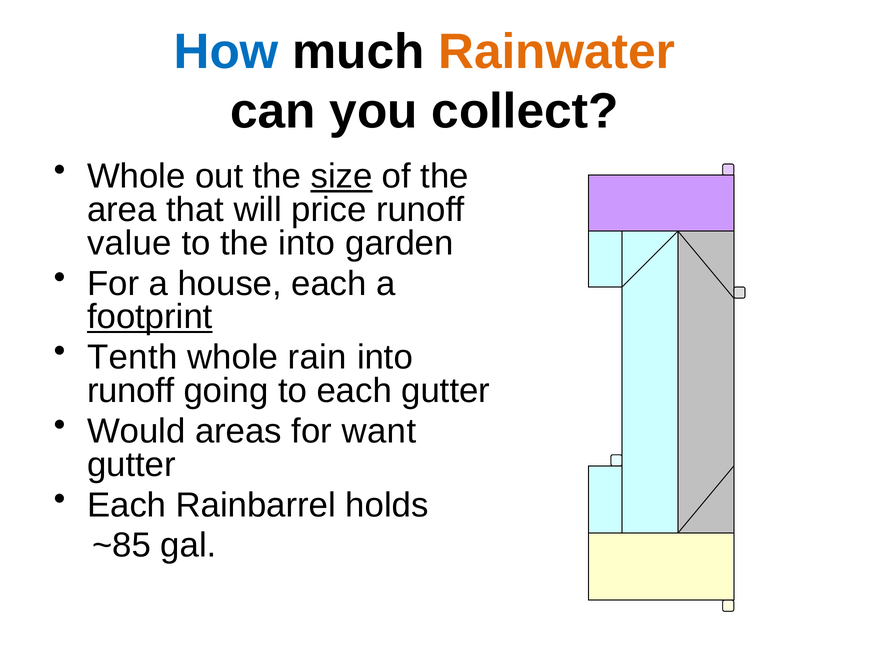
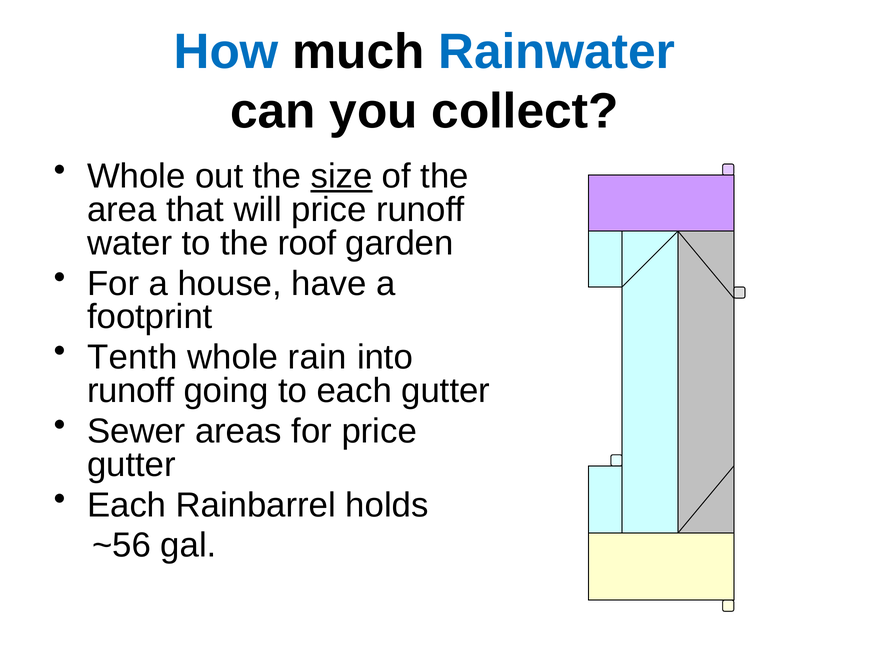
Rainwater colour: orange -> blue (557, 52)
value: value -> water (130, 243)
the into: into -> roof (307, 243)
house each: each -> have (329, 283)
footprint underline: present -> none (150, 317)
Would: Would -> Sewer (136, 431)
for want: want -> price (379, 431)
~85: ~85 -> ~56 (122, 545)
